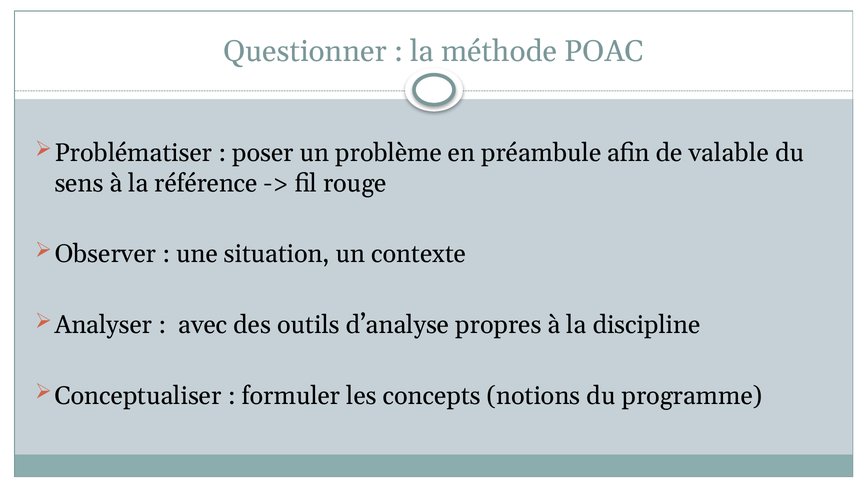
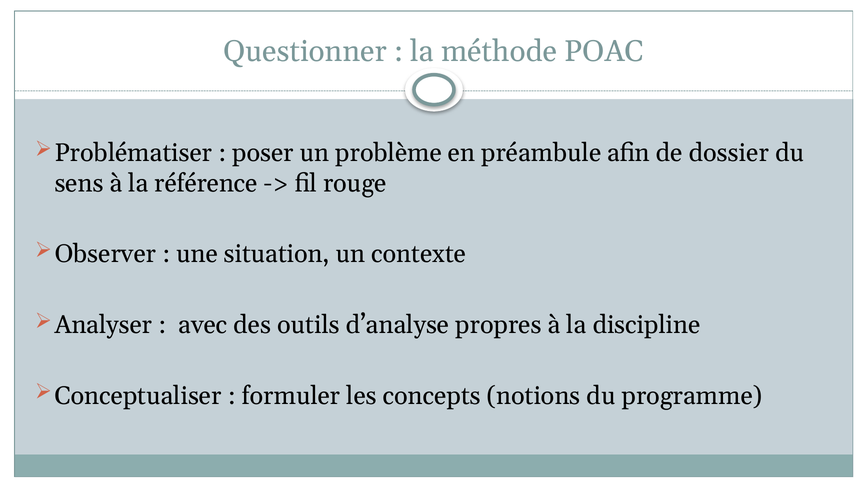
valable: valable -> dossier (729, 153)
